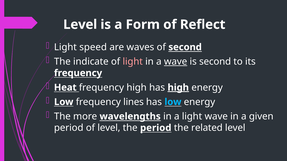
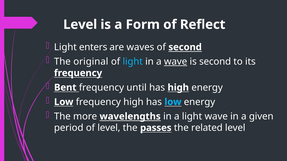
speed: speed -> enters (93, 47)
indicate: indicate -> original (91, 62)
light colour: pink -> light blue (133, 62)
Heat: Heat -> Bent (65, 88)
frequency high: high -> until (137, 88)
high underline: present -> none (178, 88)
frequency lines: lines -> high (133, 102)
the period: period -> passes (156, 128)
